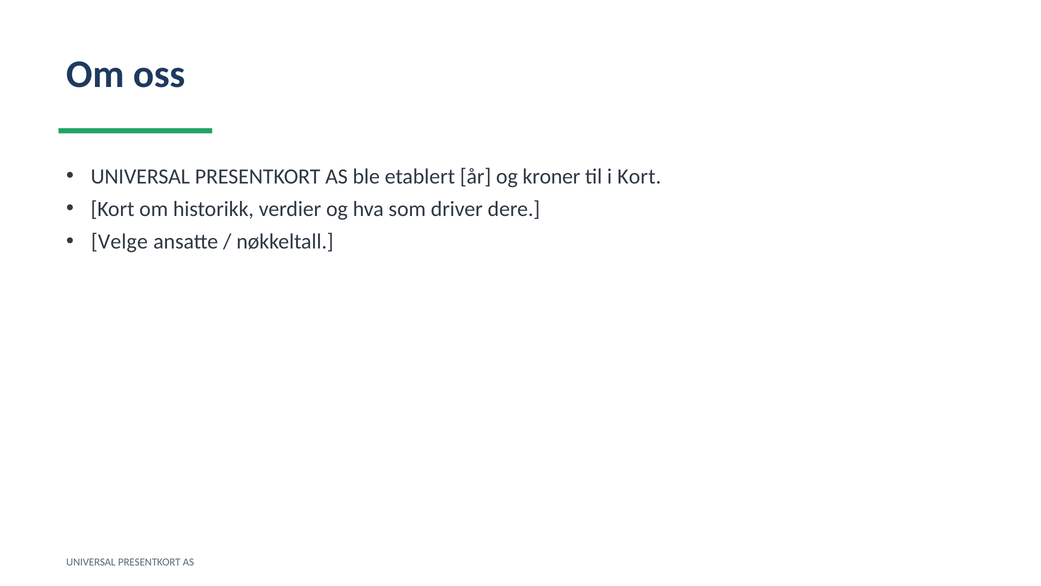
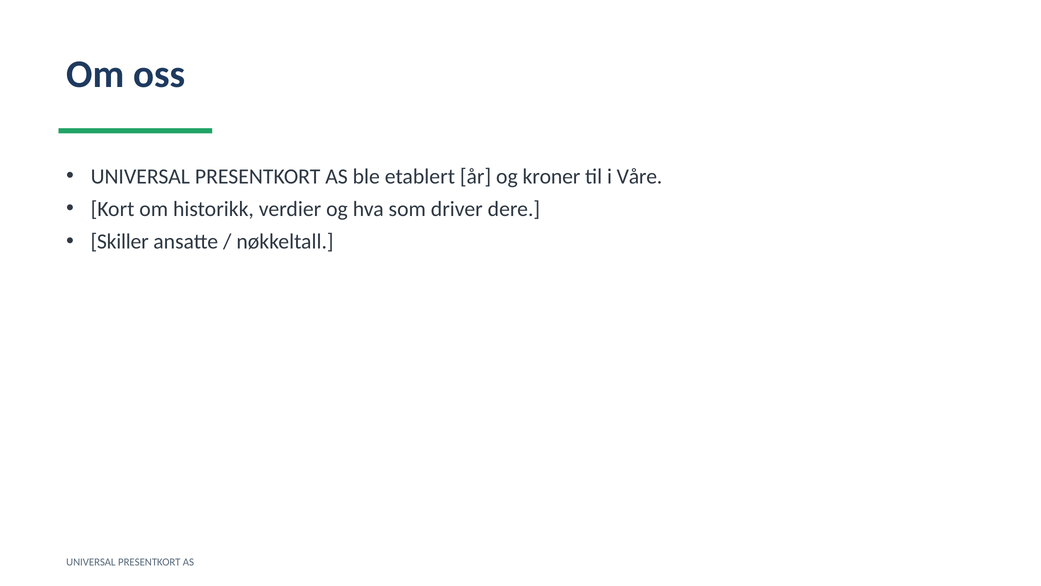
i Kort: Kort -> Våre (639, 176)
Velge: Velge -> Skiller (120, 241)
